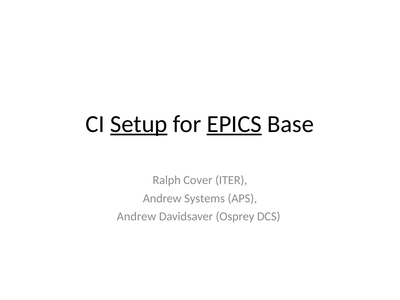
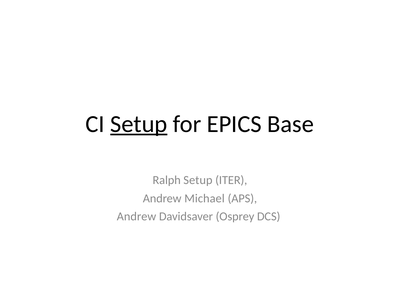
EPICS underline: present -> none (234, 124)
Ralph Cover: Cover -> Setup (198, 180)
Systems: Systems -> Michael (205, 198)
